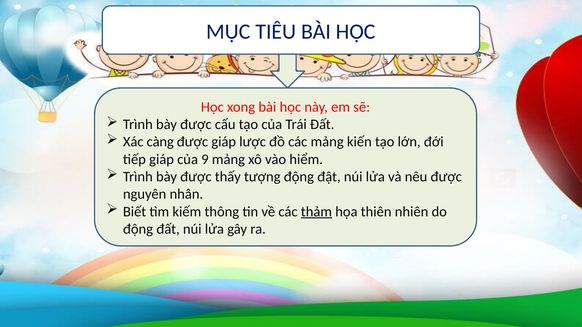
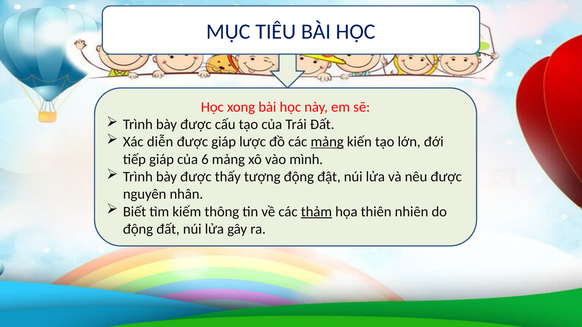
càng: càng -> diễn (160, 142)
mảng underline: none -> present (327, 142)
9: 9 -> 6 (205, 159)
hiểm: hiểm -> mình (306, 159)
